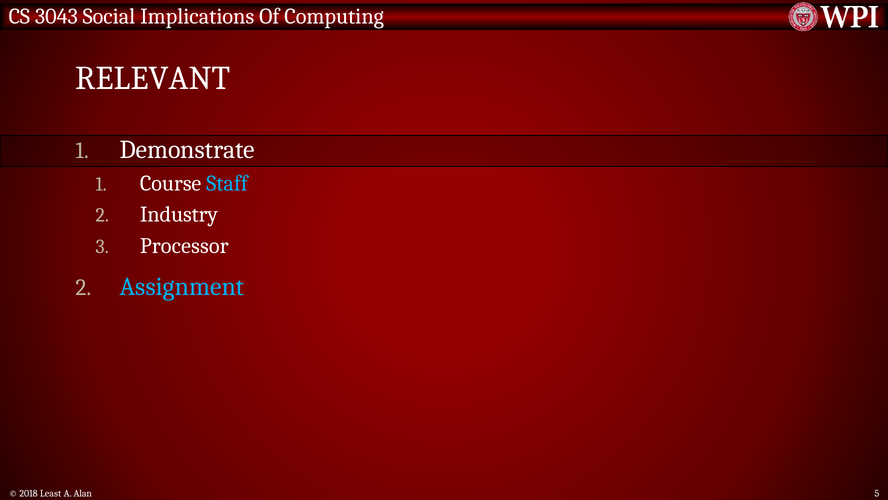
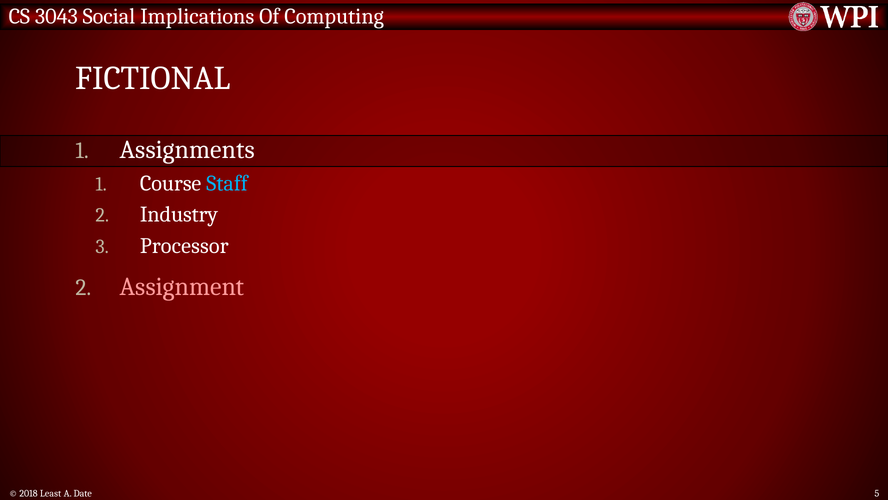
RELEVANT: RELEVANT -> FICTIONAL (153, 78)
Demonstrate: Demonstrate -> Assignments (187, 150)
Assignment colour: light blue -> pink (182, 287)
Alan: Alan -> Date (83, 493)
